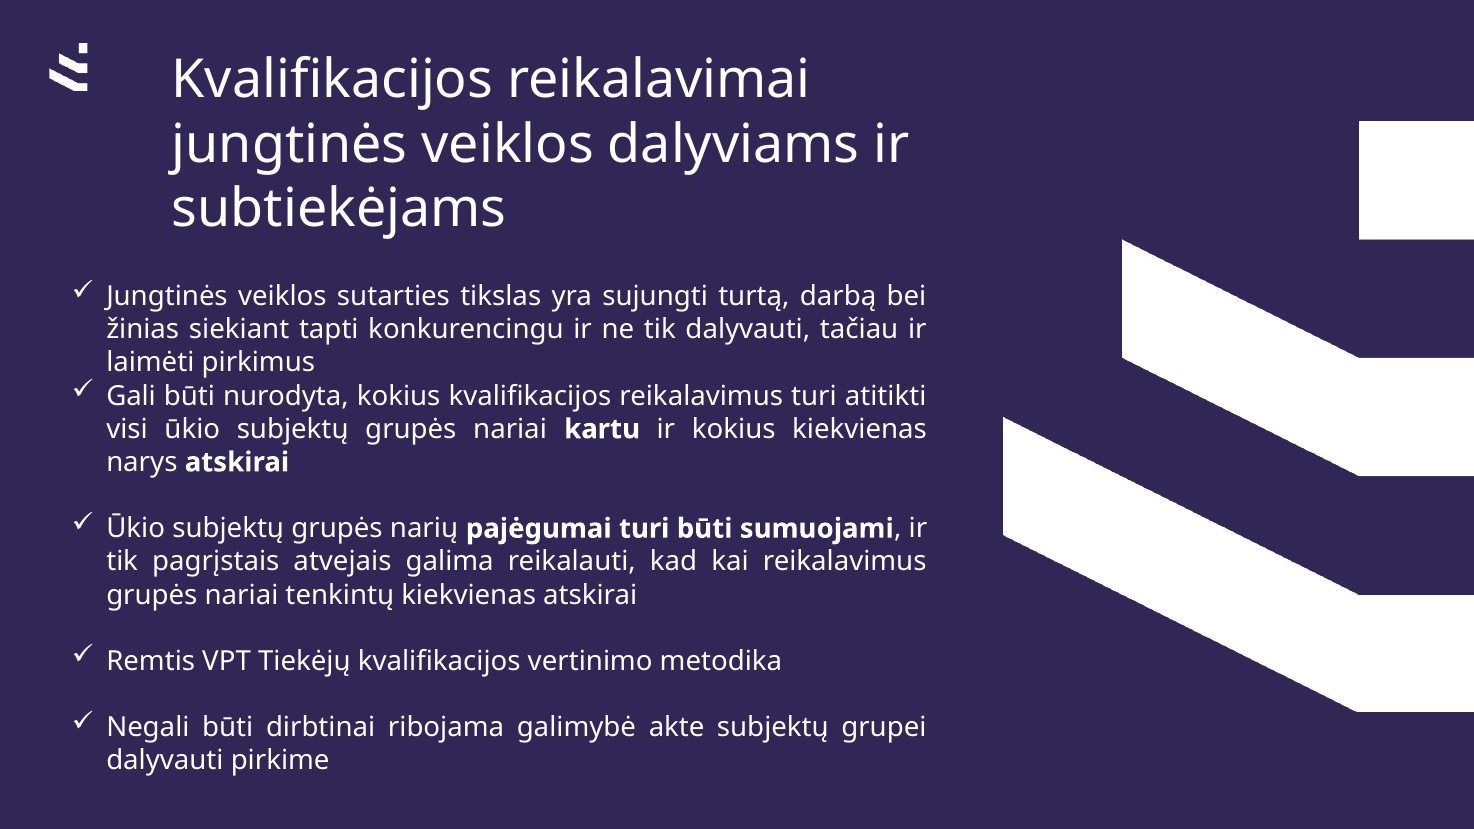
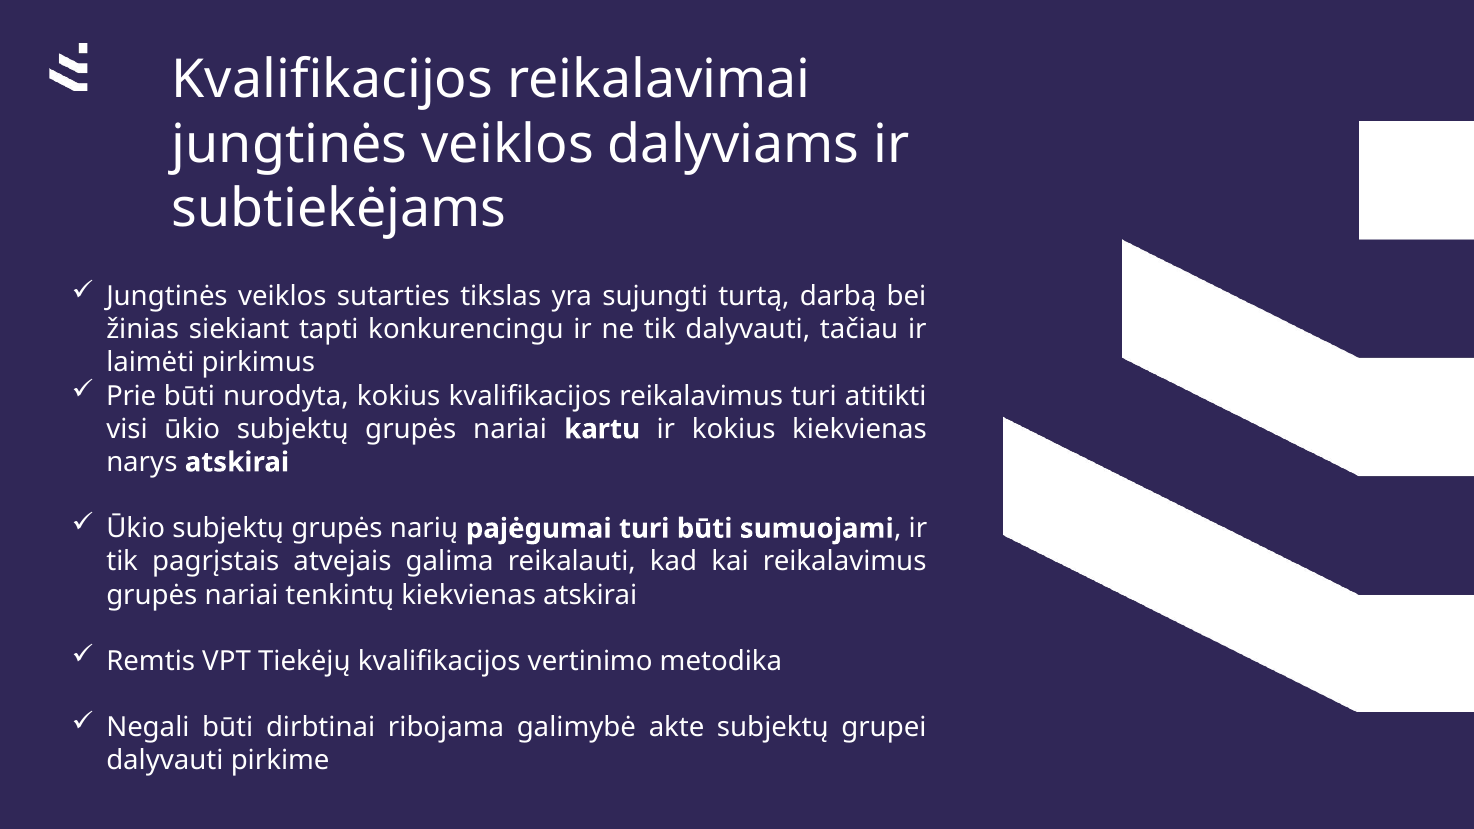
Gali: Gali -> Prie (131, 396)
